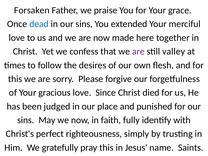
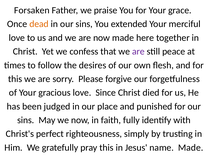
dead colour: blue -> orange (39, 24)
valley: valley -> peace (174, 51)
name Saints: Saints -> Made (191, 148)
